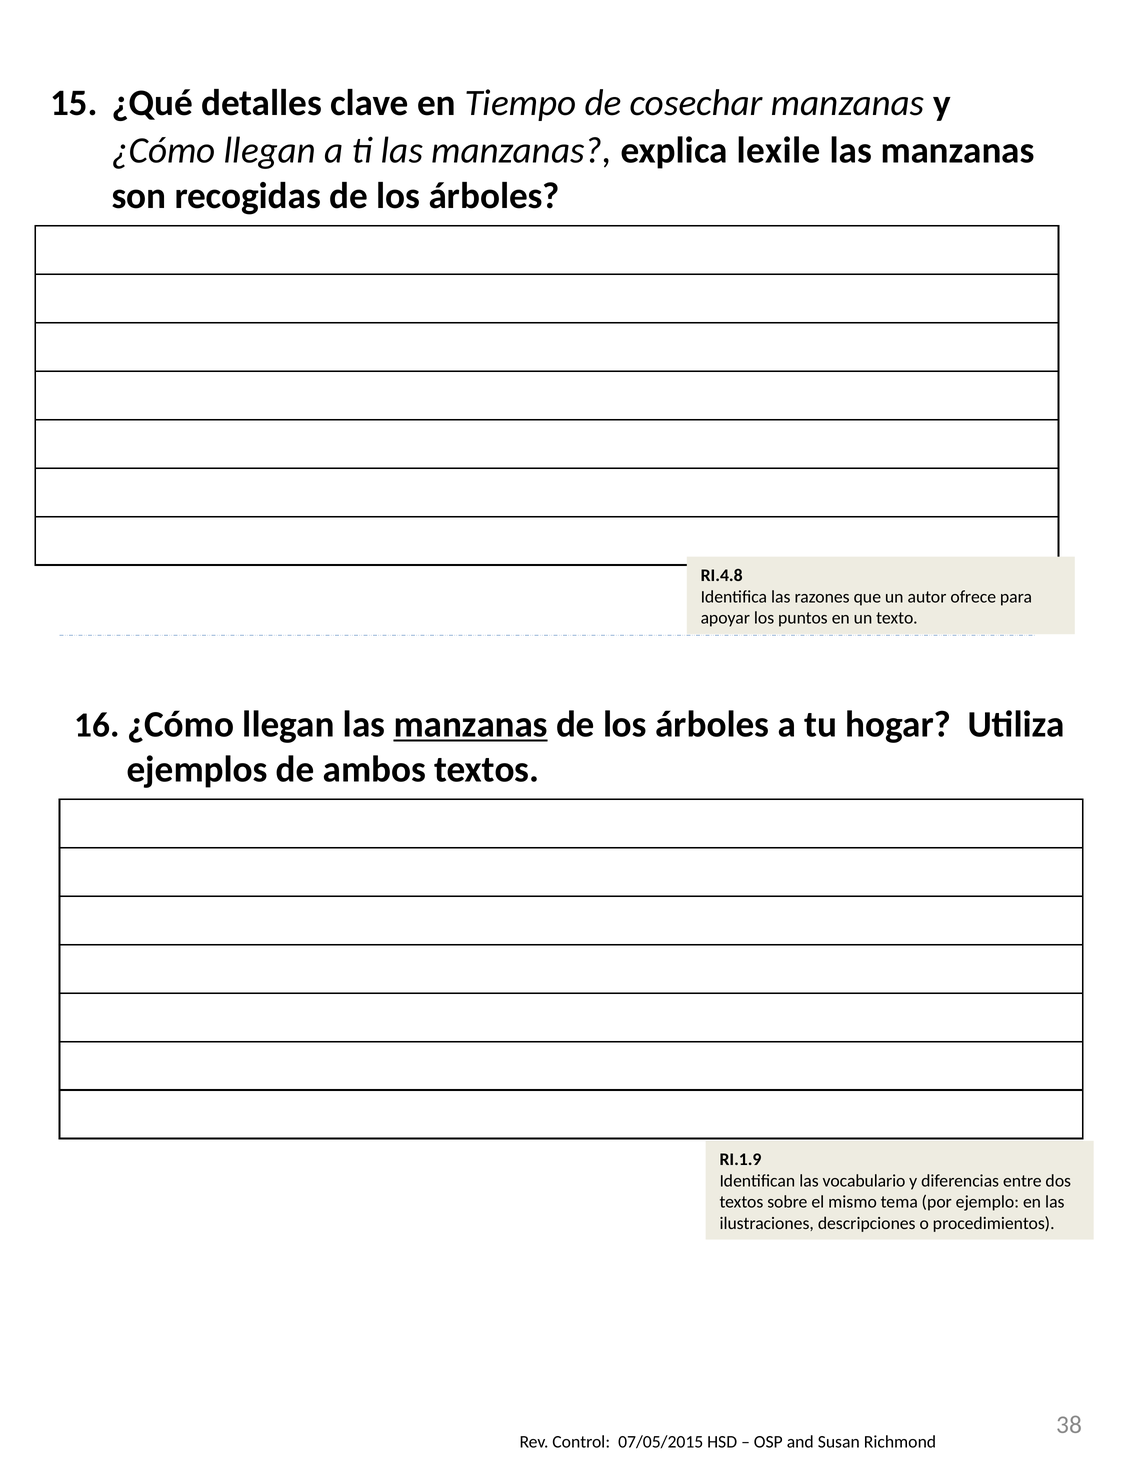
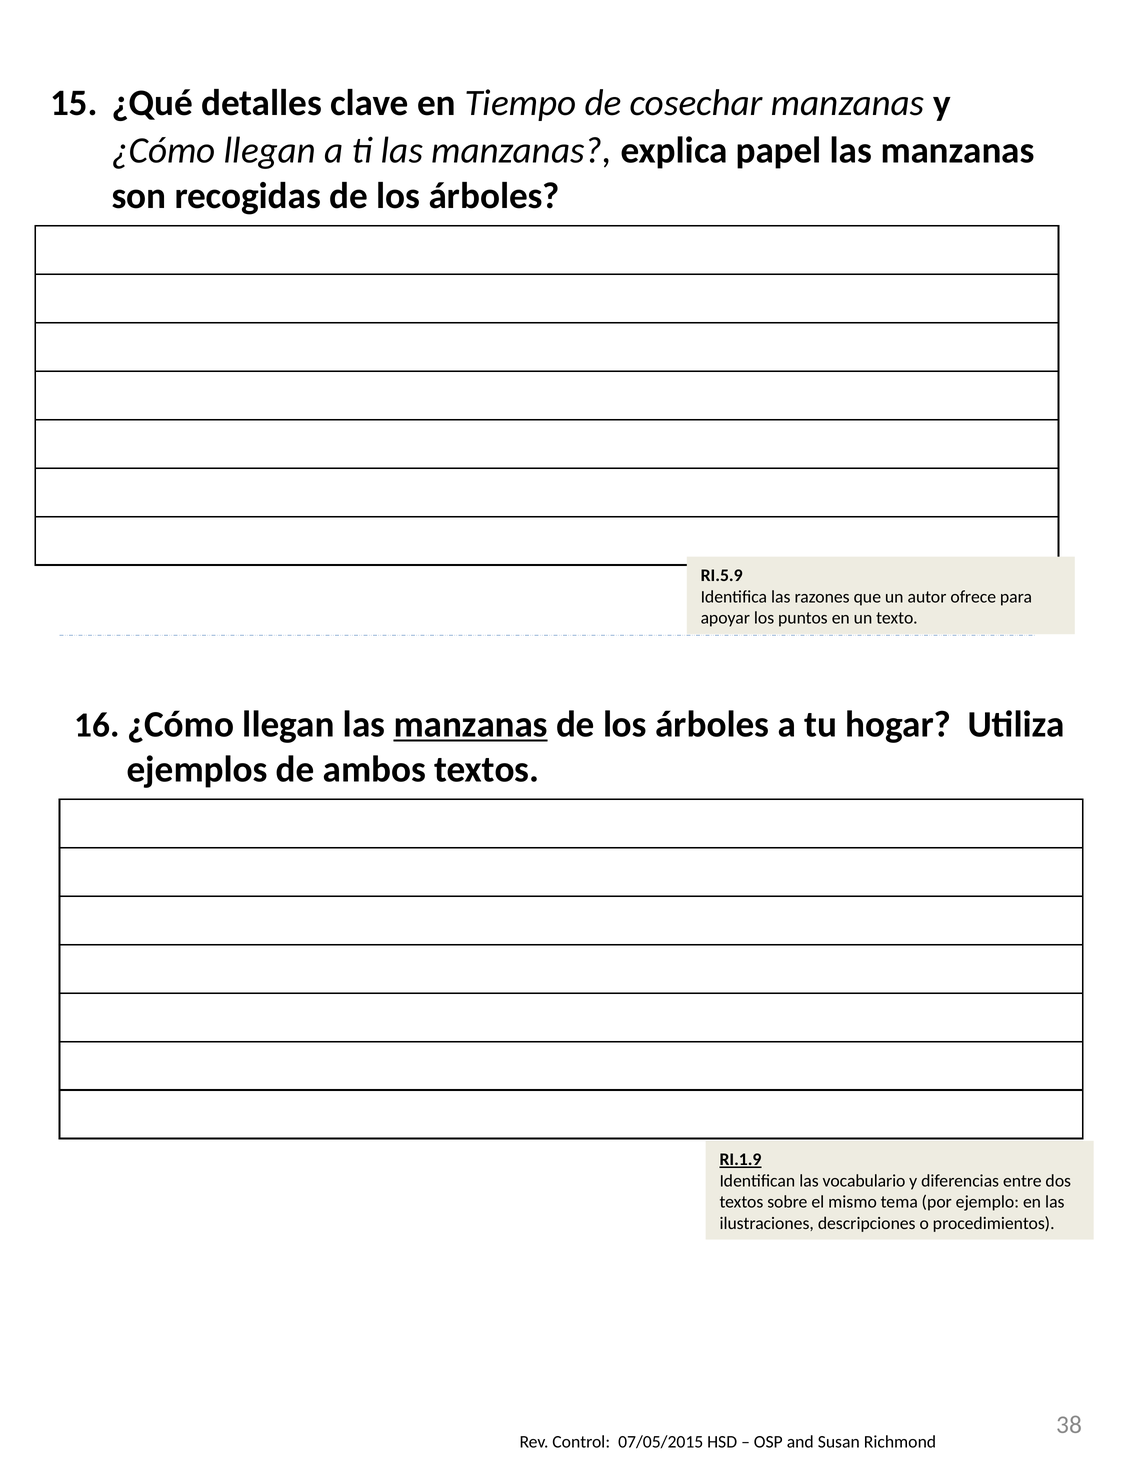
lexile: lexile -> papel (779, 150)
RI.4.8: RI.4.8 -> RI.5.9 (722, 575)
RI.1.9 underline: none -> present (740, 1160)
